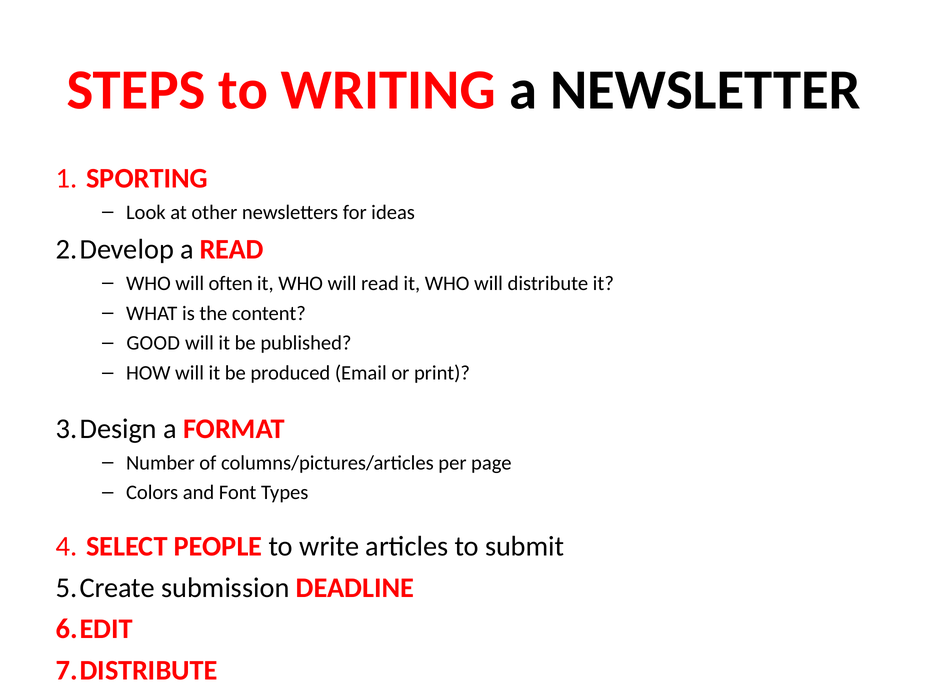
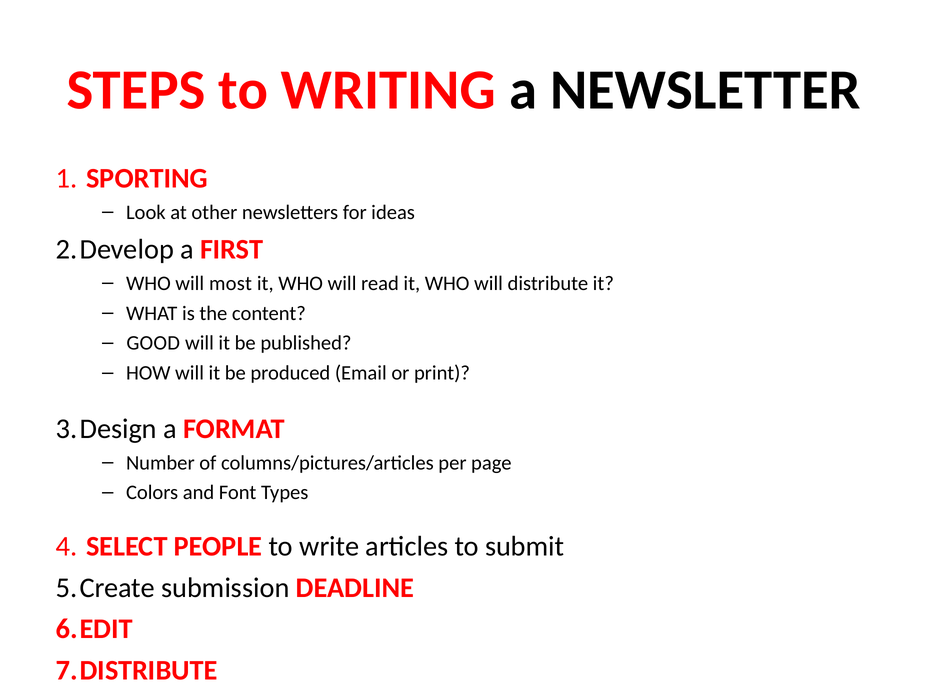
a READ: READ -> FIRST (232, 249)
often: often -> most (231, 283)
